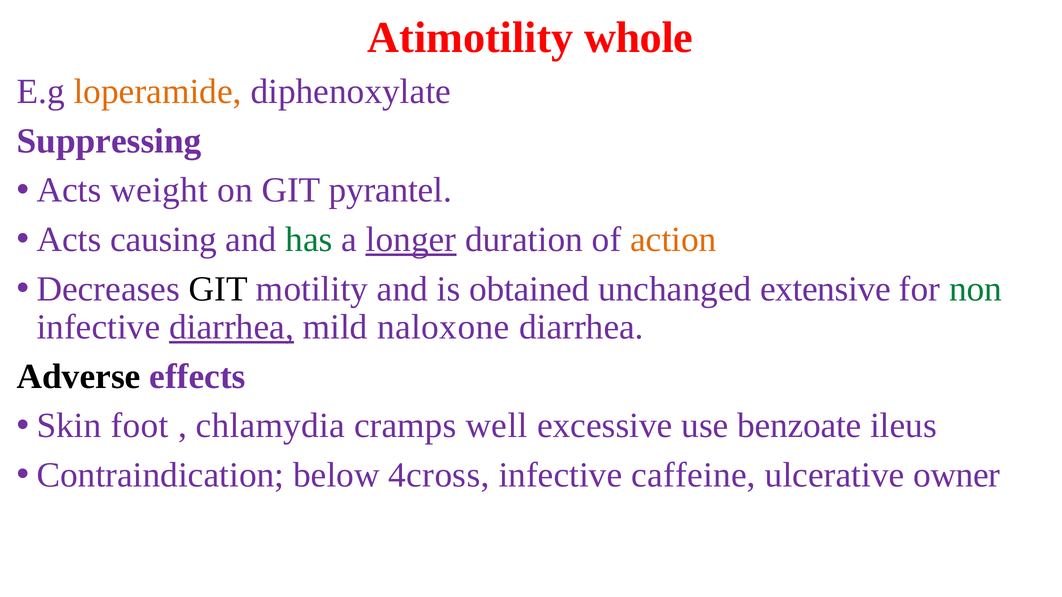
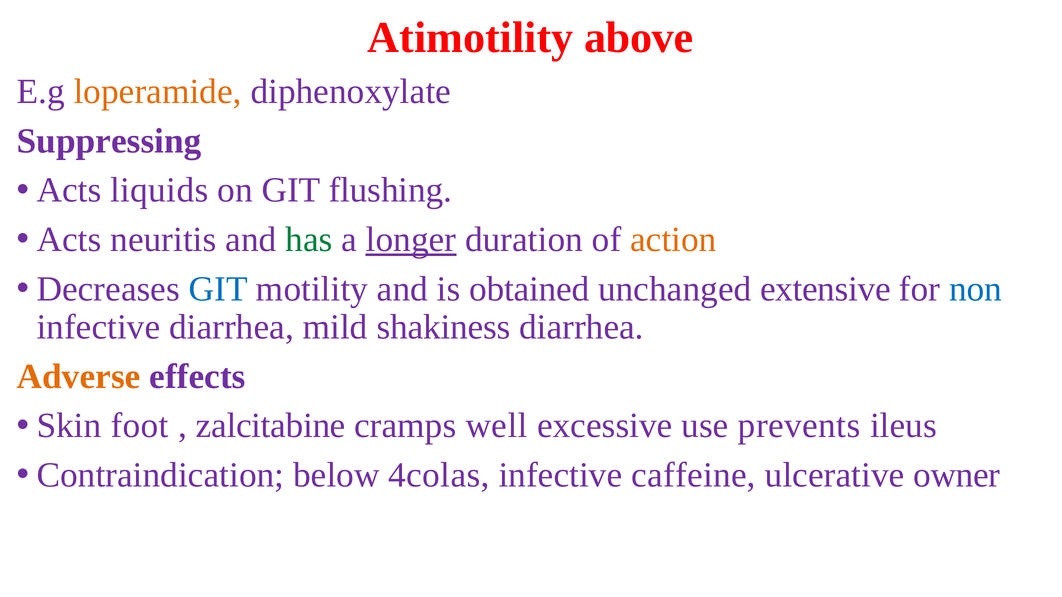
whole: whole -> above (639, 38)
weight: weight -> liquids (159, 190)
pyrantel: pyrantel -> flushing (390, 190)
causing: causing -> neuritis (163, 240)
GIT colour: black -> blue (218, 289)
non colour: green -> blue (976, 289)
diarrhea underline: present -> none (232, 327)
naloxone: naloxone -> shakiness (444, 327)
Adverse colour: black -> orange (79, 377)
chlamydia: chlamydia -> zalcitabine (271, 426)
benzoate: benzoate -> prevents (799, 426)
4cross: 4cross -> 4colas (439, 475)
